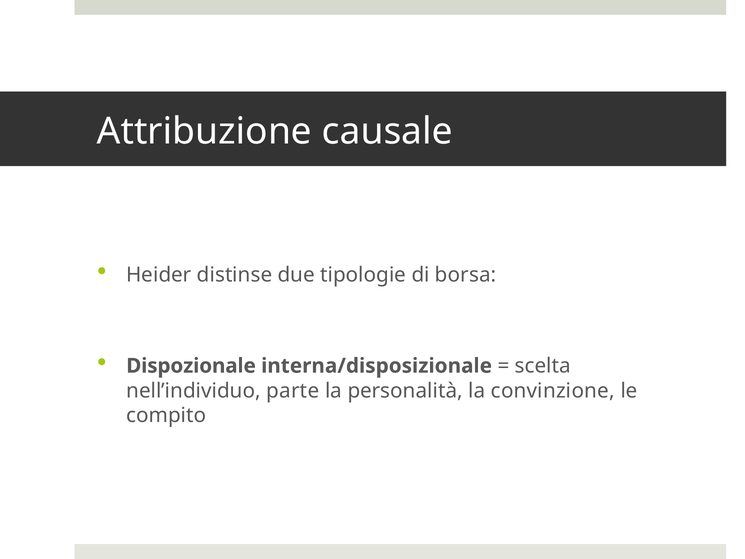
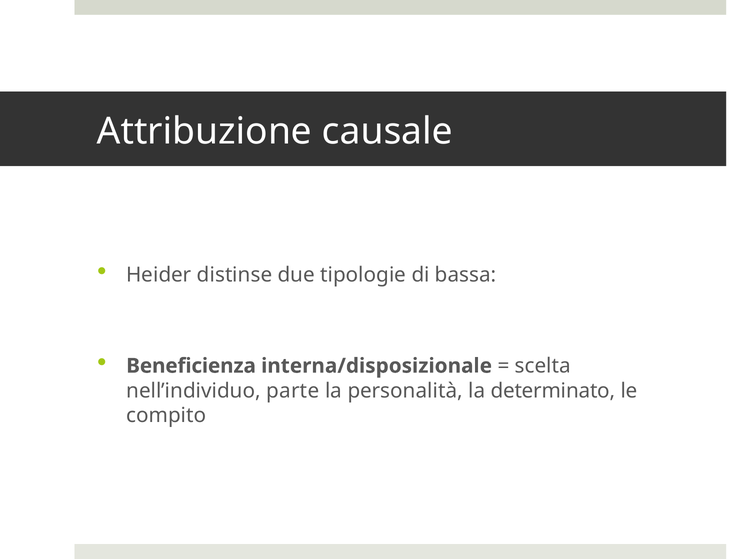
borsa: borsa -> bassa (466, 275)
Dispozionale: Dispozionale -> Beneficienza (191, 366)
convinzione: convinzione -> determinato (553, 391)
